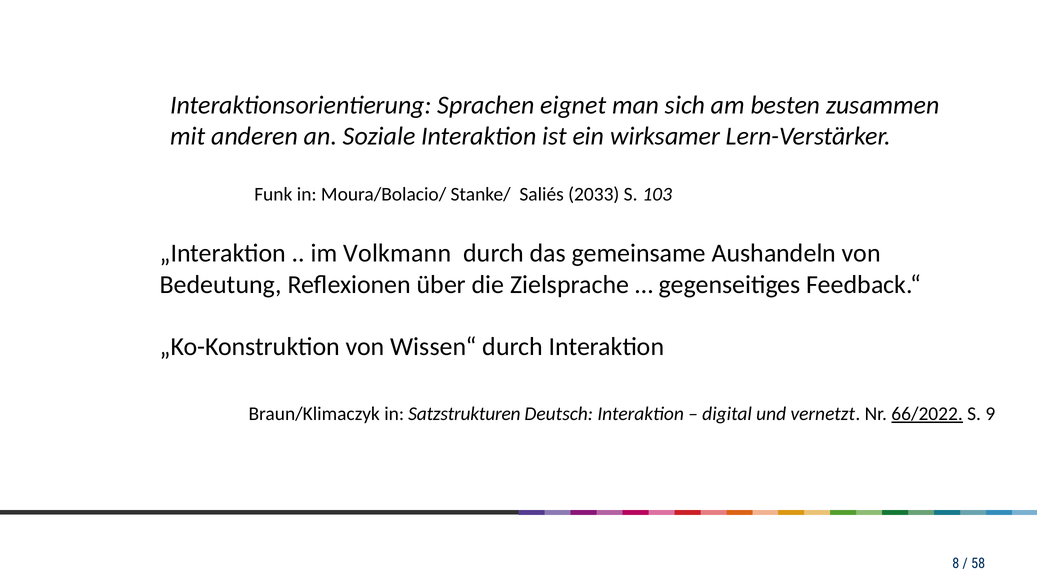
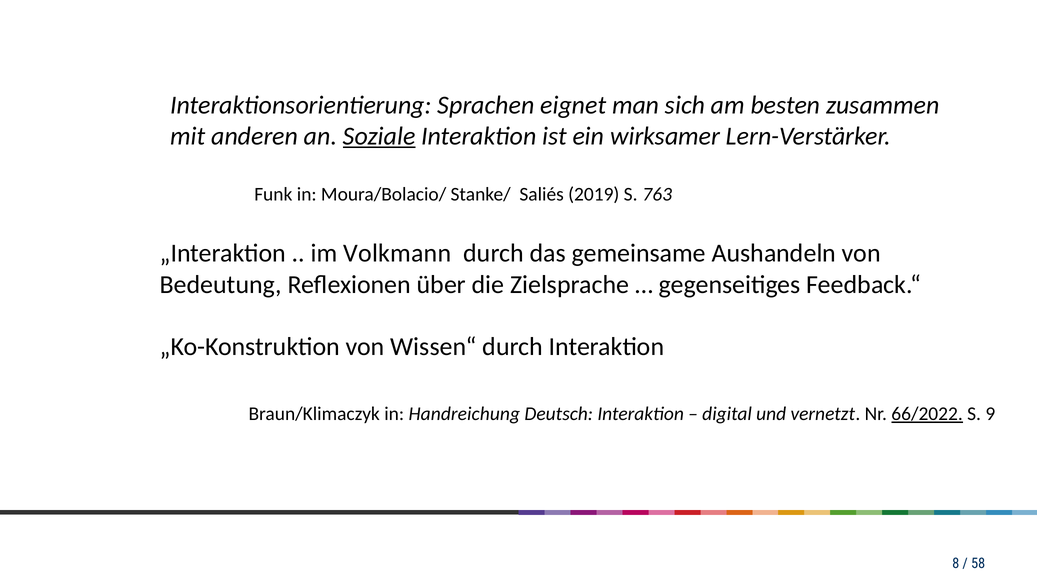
Soziale underline: none -> present (379, 136)
2033: 2033 -> 2019 (594, 195)
103: 103 -> 763 (657, 195)
Satzstrukturen: Satzstrukturen -> Handreichung (464, 414)
